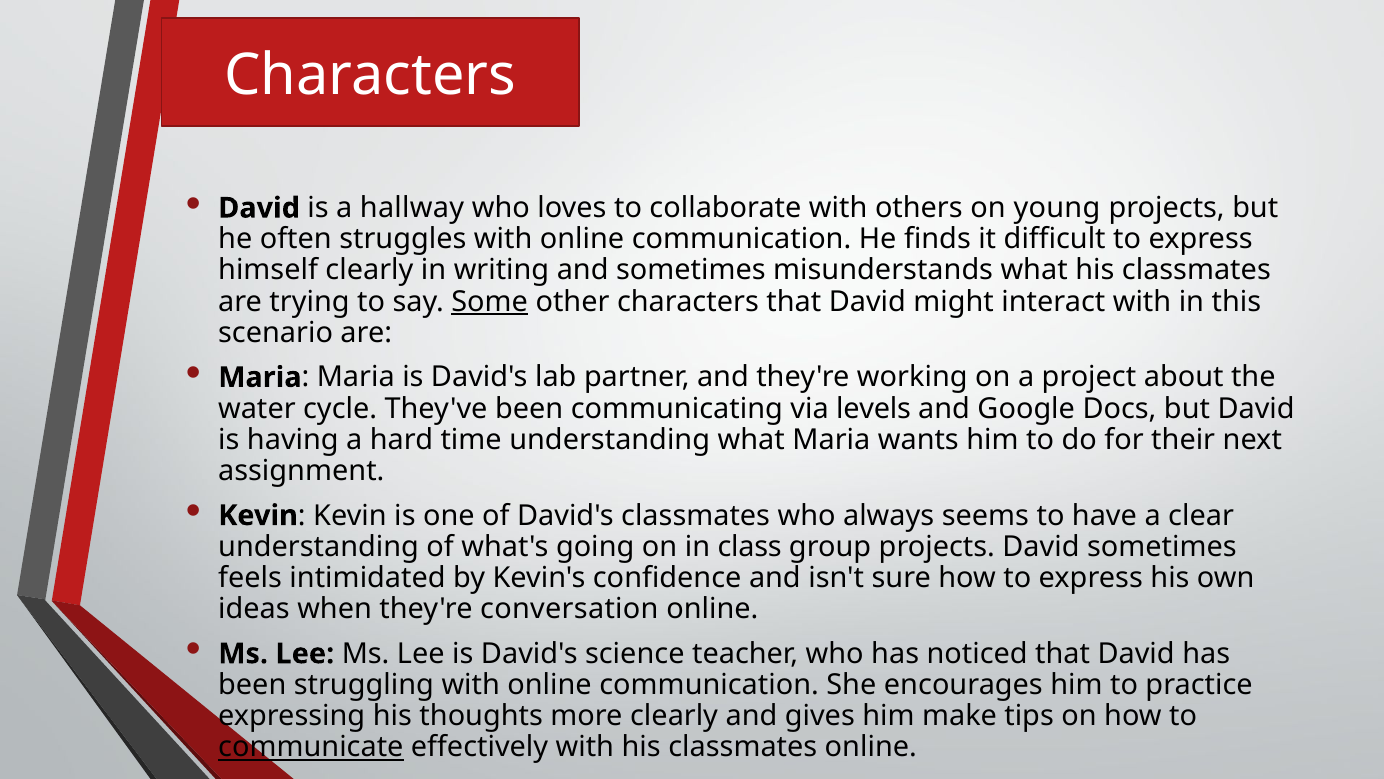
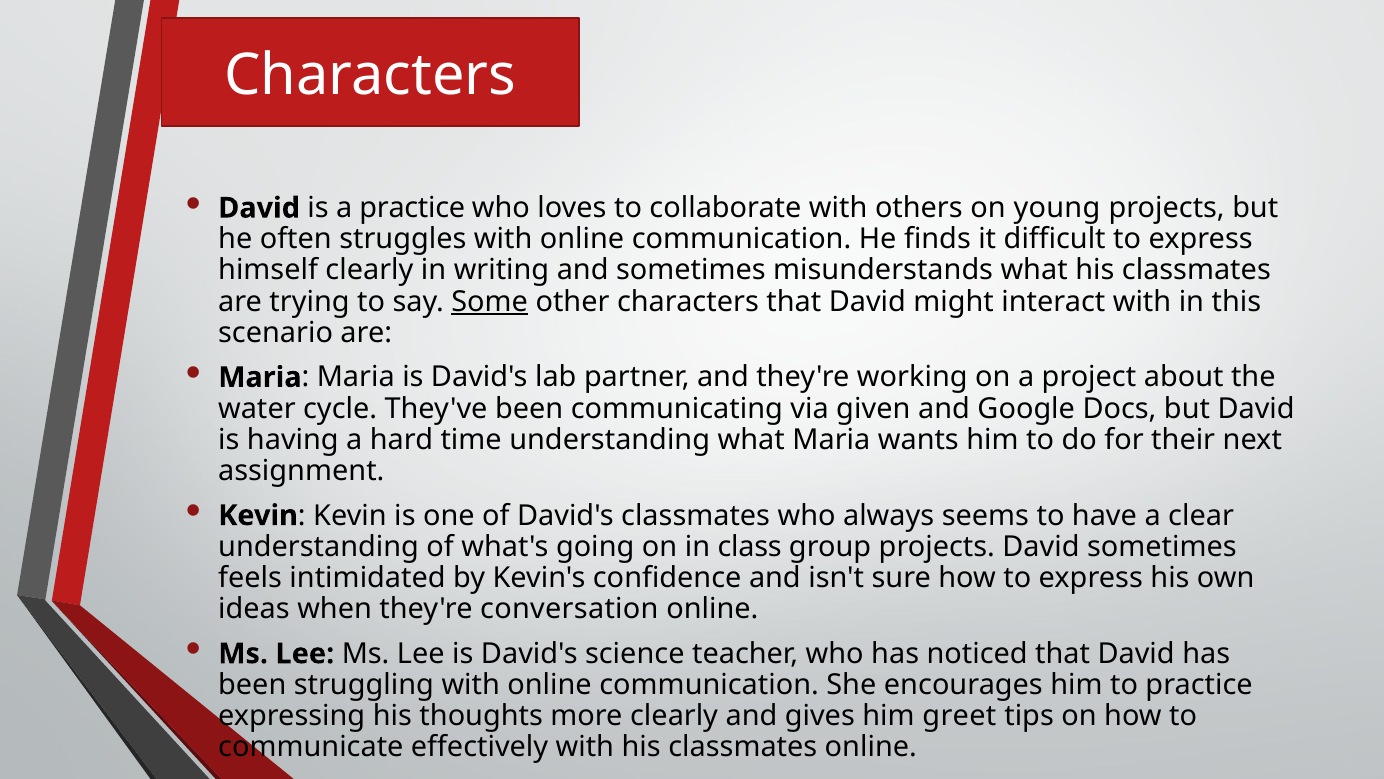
a hallway: hallway -> practice (412, 208)
levels: levels -> given (873, 408)
make: make -> greet (959, 716)
communicate underline: present -> none (311, 747)
